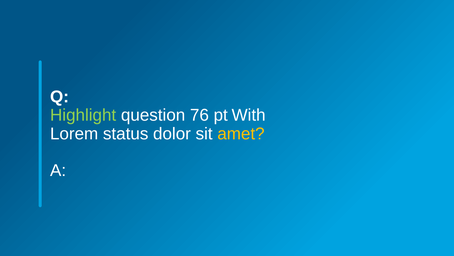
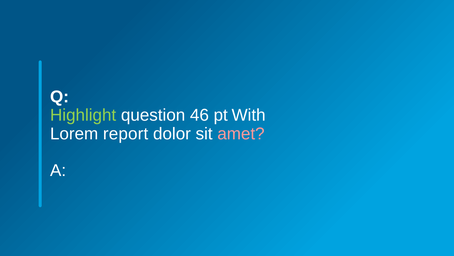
76: 76 -> 46 (199, 115)
status: status -> report (126, 133)
amet colour: yellow -> pink (241, 133)
